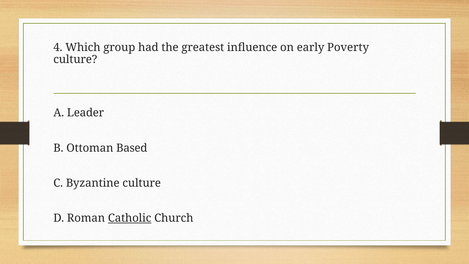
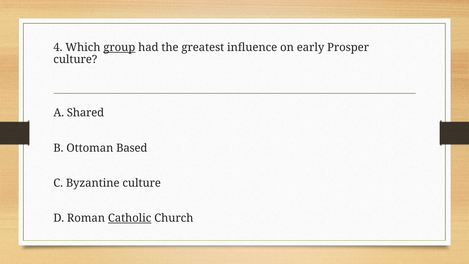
group underline: none -> present (119, 47)
Poverty: Poverty -> Prosper (348, 47)
Leader: Leader -> Shared (86, 113)
